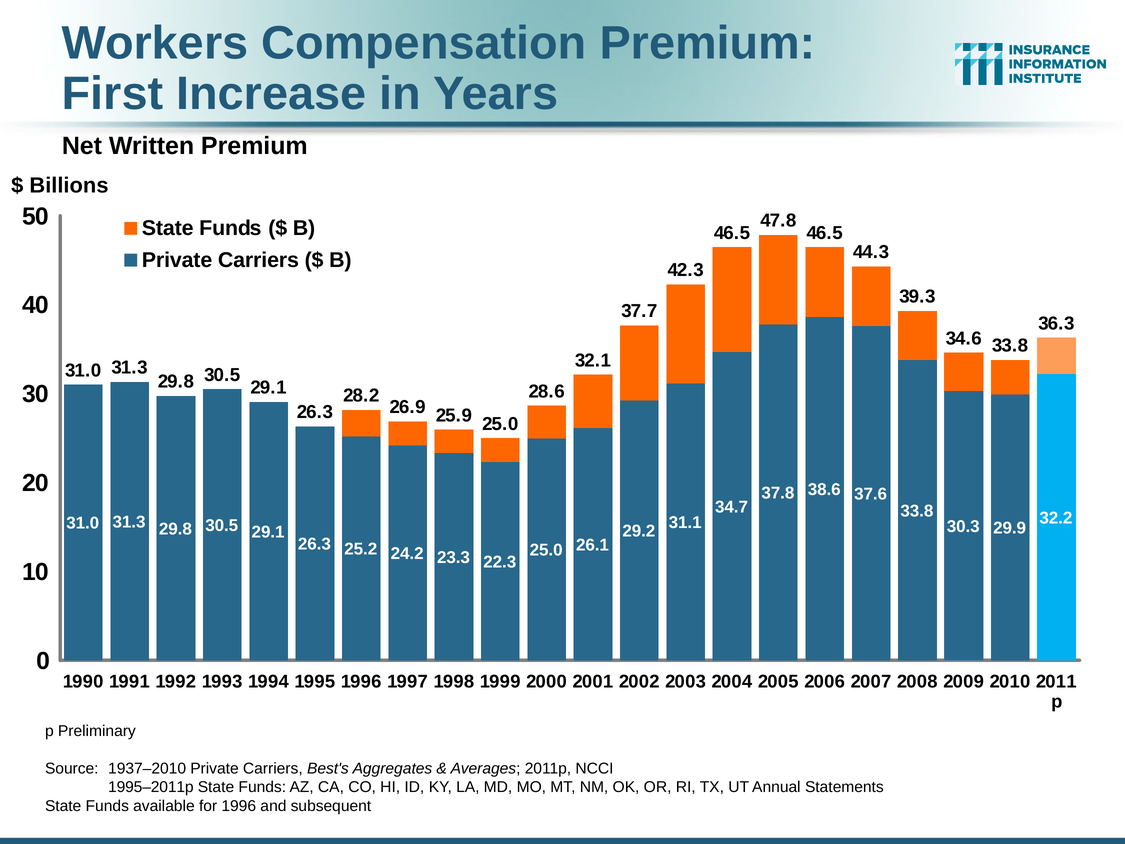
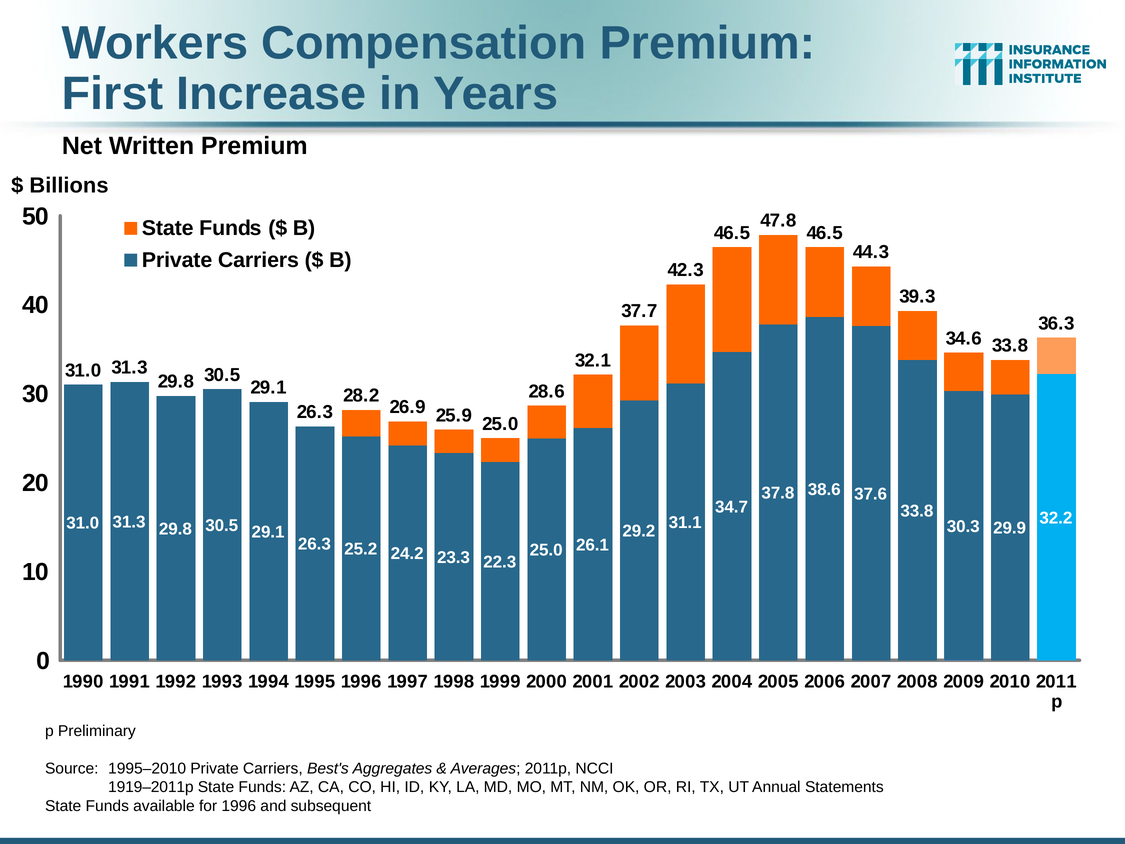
1937–2010: 1937–2010 -> 1995–2010 (147, 768)
1995–2011p: 1995–2011p -> 1919–2011p (151, 787)
